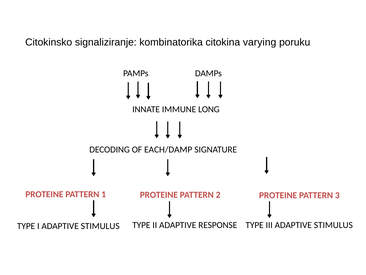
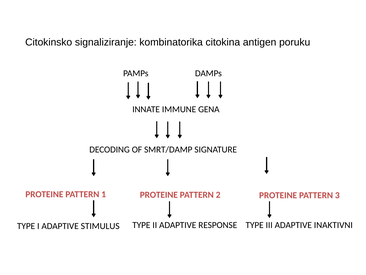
varying: varying -> antigen (260, 42)
LONG: LONG -> GENA (209, 109)
EACH/DAMP: EACH/DAMP -> SMRT/DAMP (168, 149)
III ADAPTIVE STIMULUS: STIMULUS -> INAKTIVNI (333, 225)
